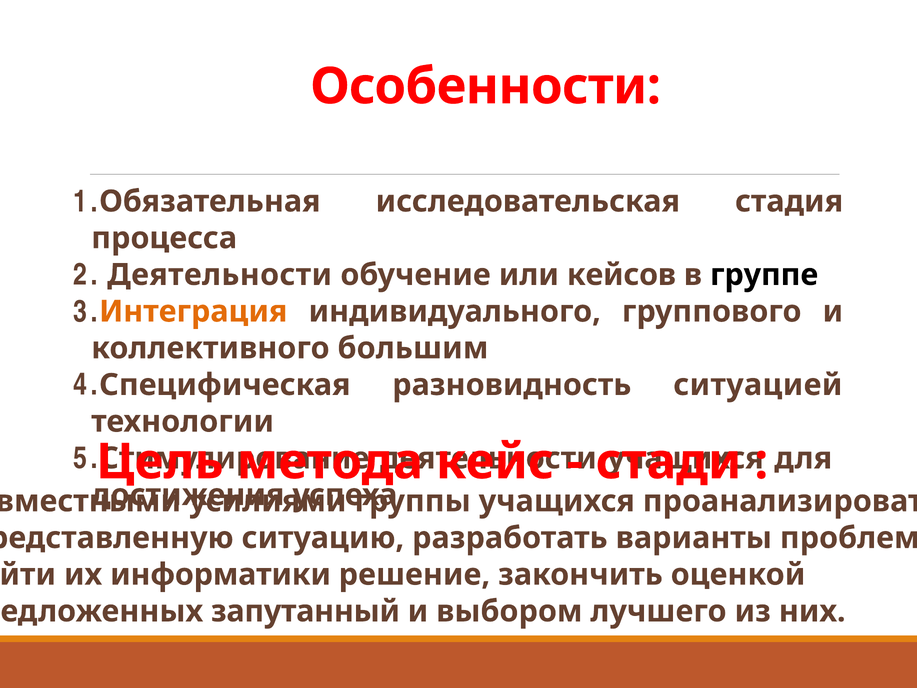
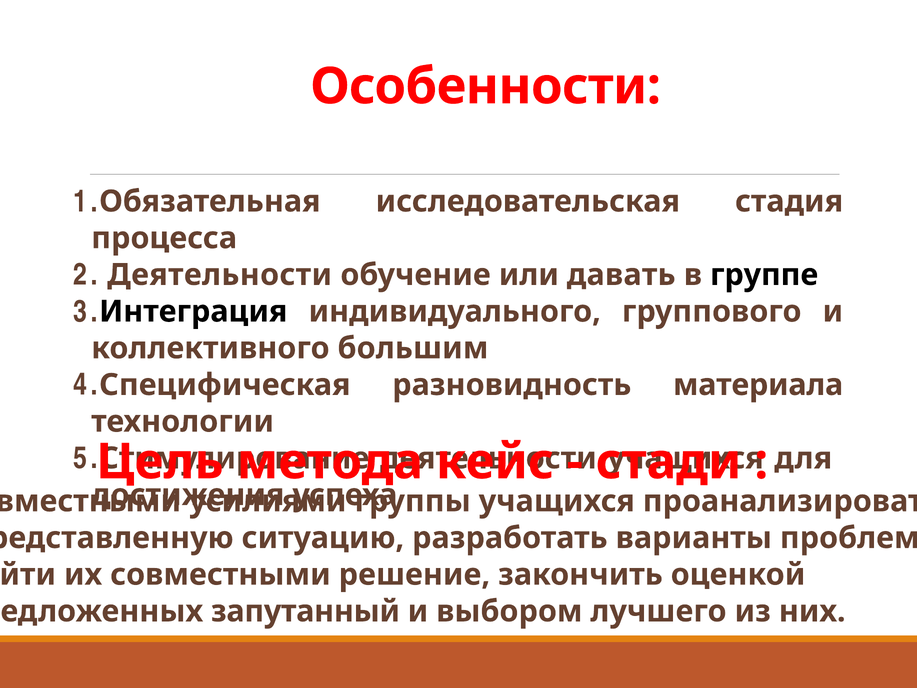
кейсов: кейсов -> давать (621, 275)
Интеграция colour: orange -> black (193, 311)
ситуацией: ситуацией -> материала (758, 385)
их информатики: информатики -> совместными (220, 574)
